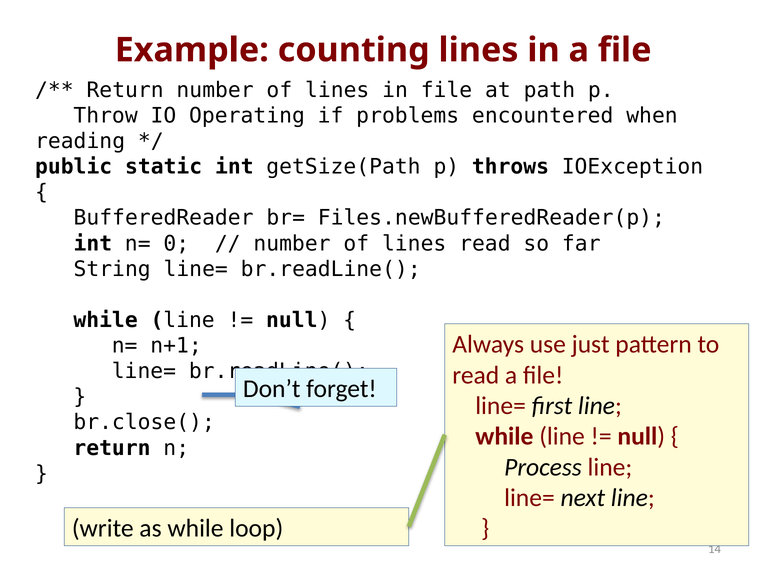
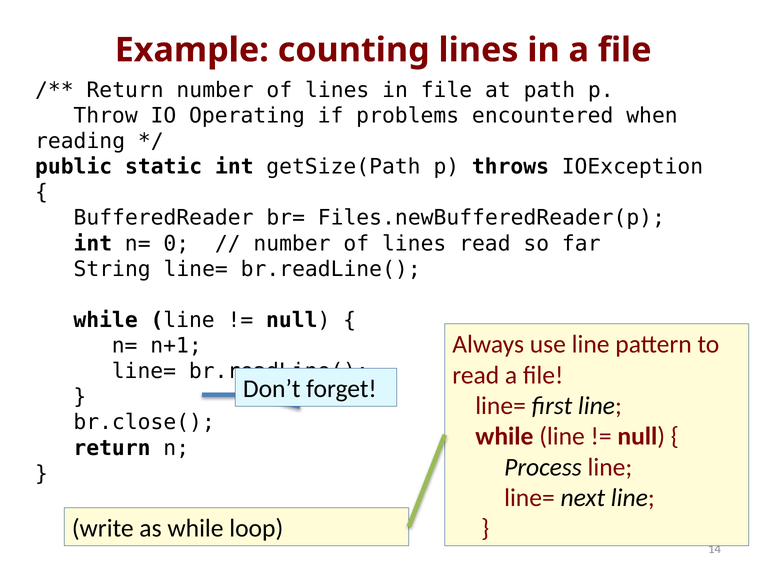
use just: just -> line (591, 345)
